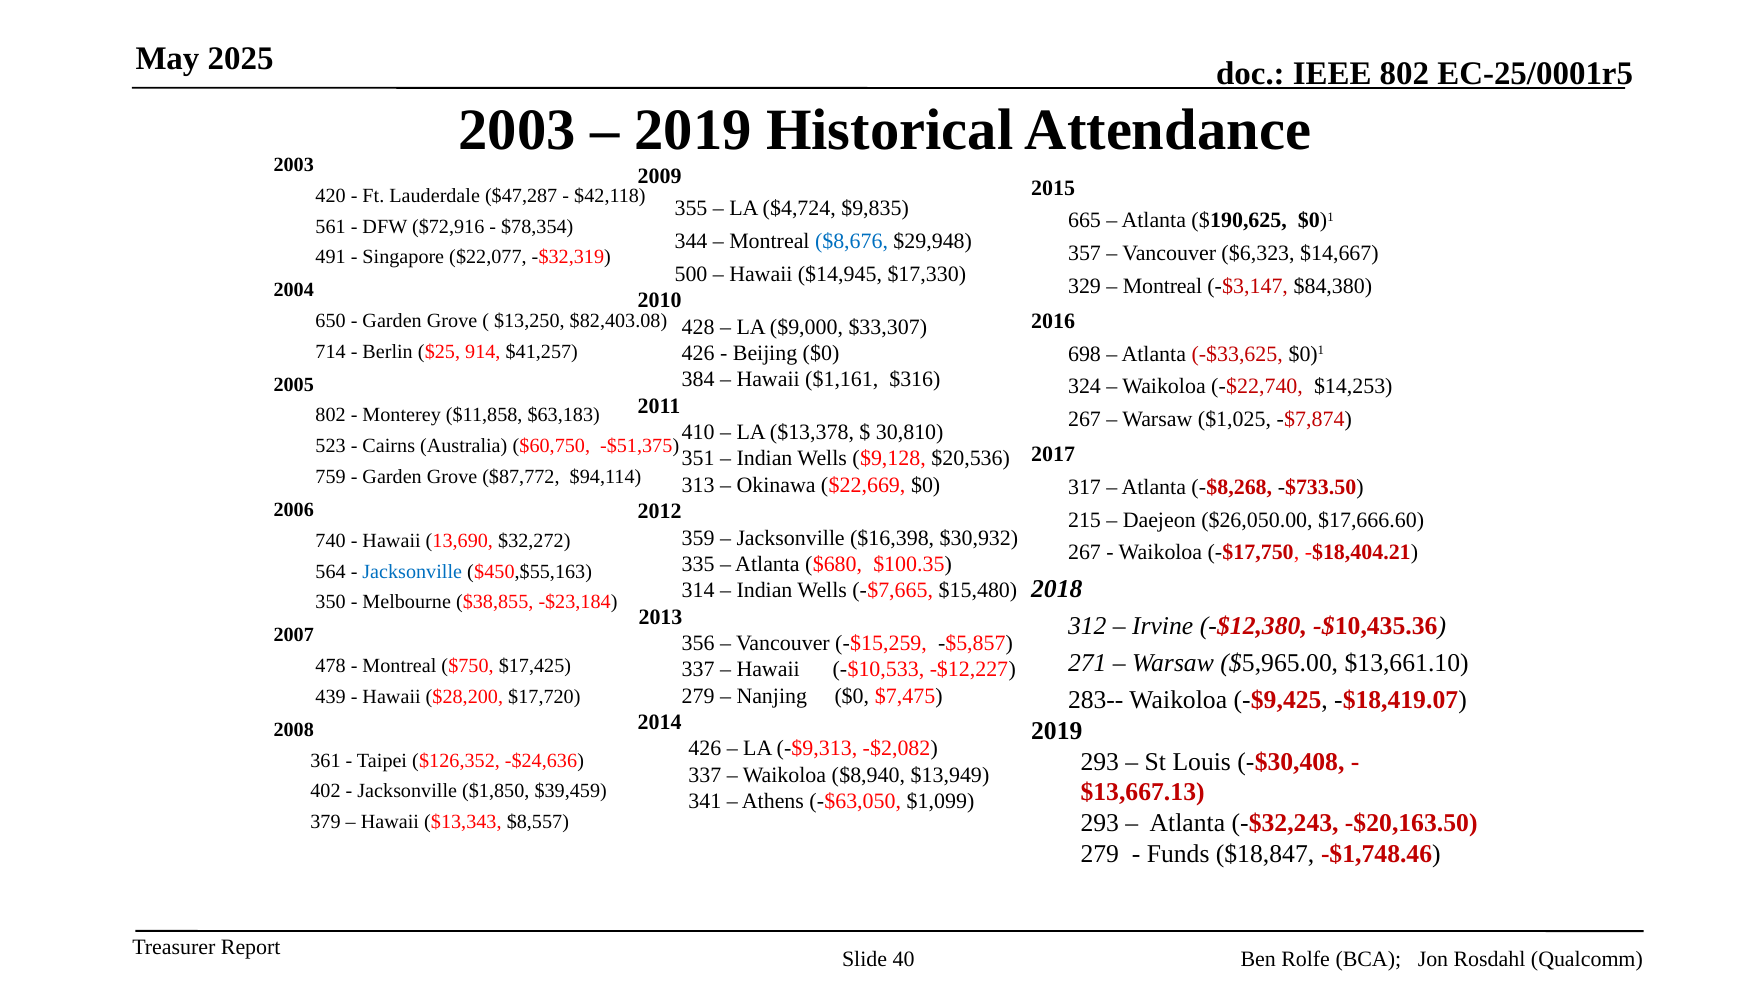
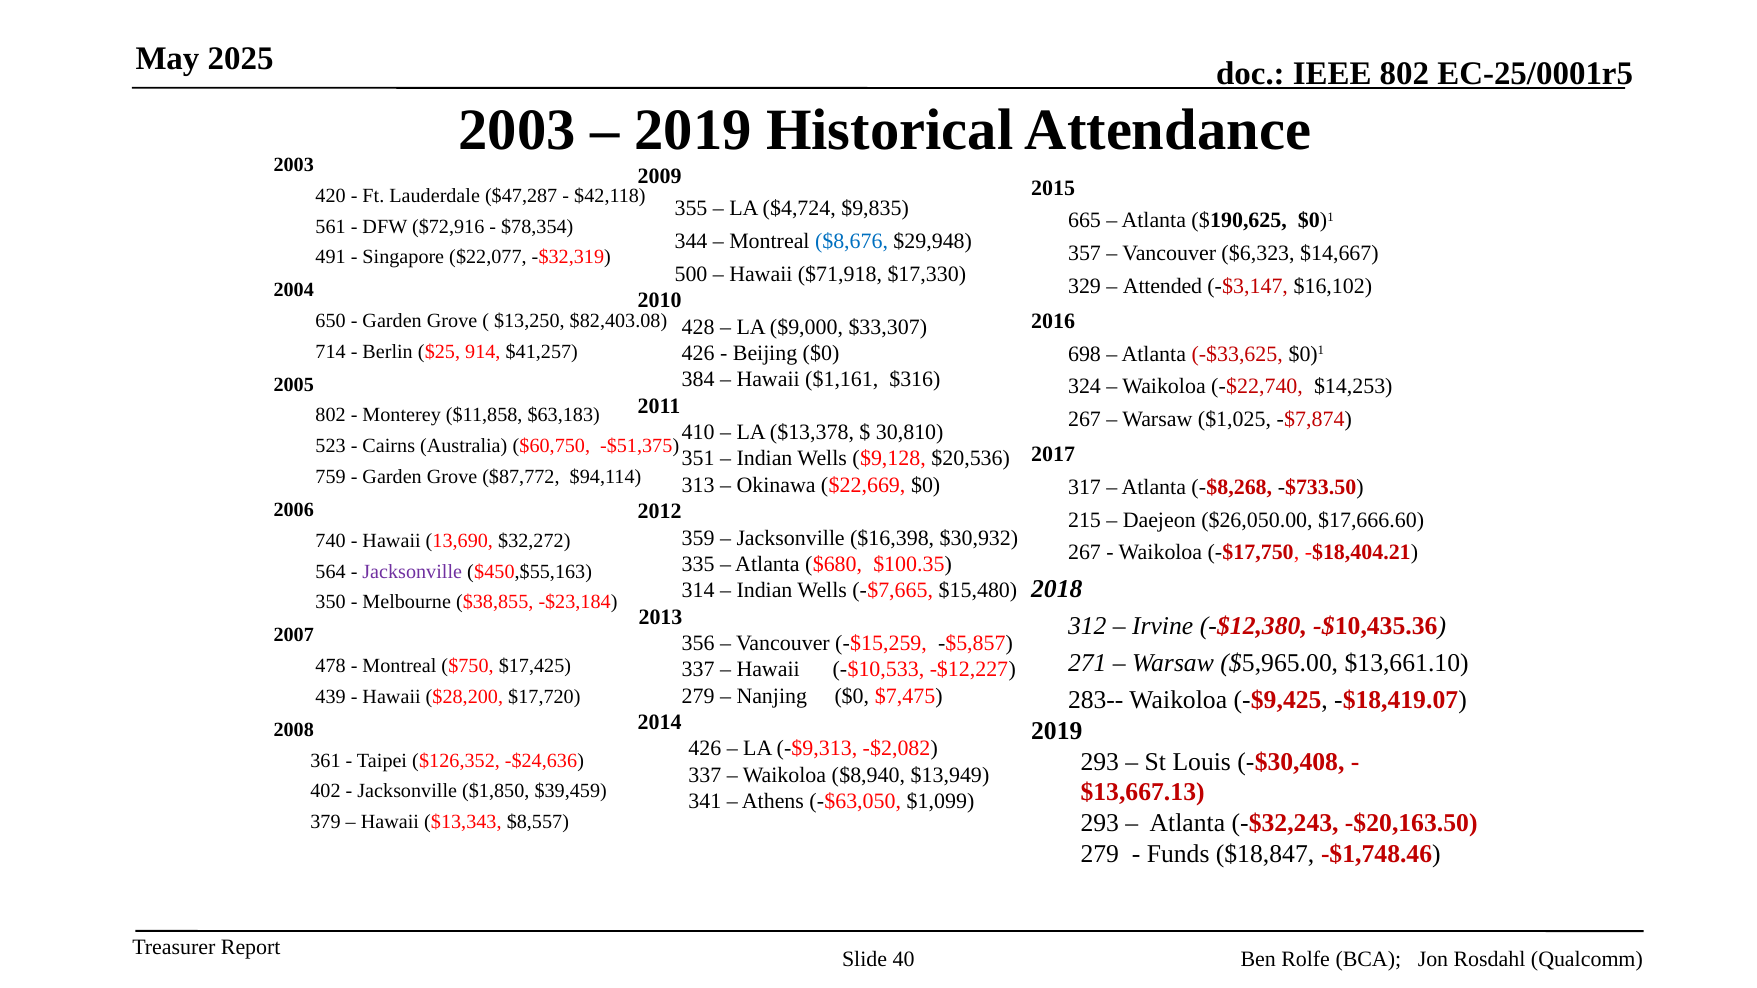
$14,945: $14,945 -> $71,918 (840, 274)
Montreal: Montreal -> Attended (1162, 286)
$84,380: $84,380 -> $16,102 (1333, 286)
Jacksonville colour: blue -> purple (412, 572)
